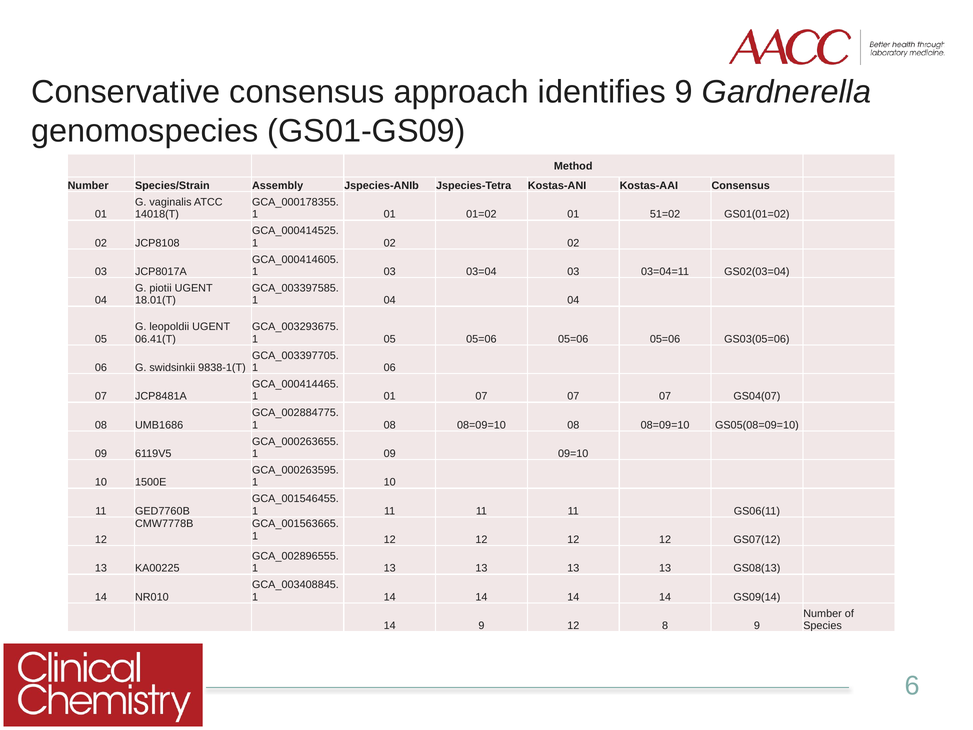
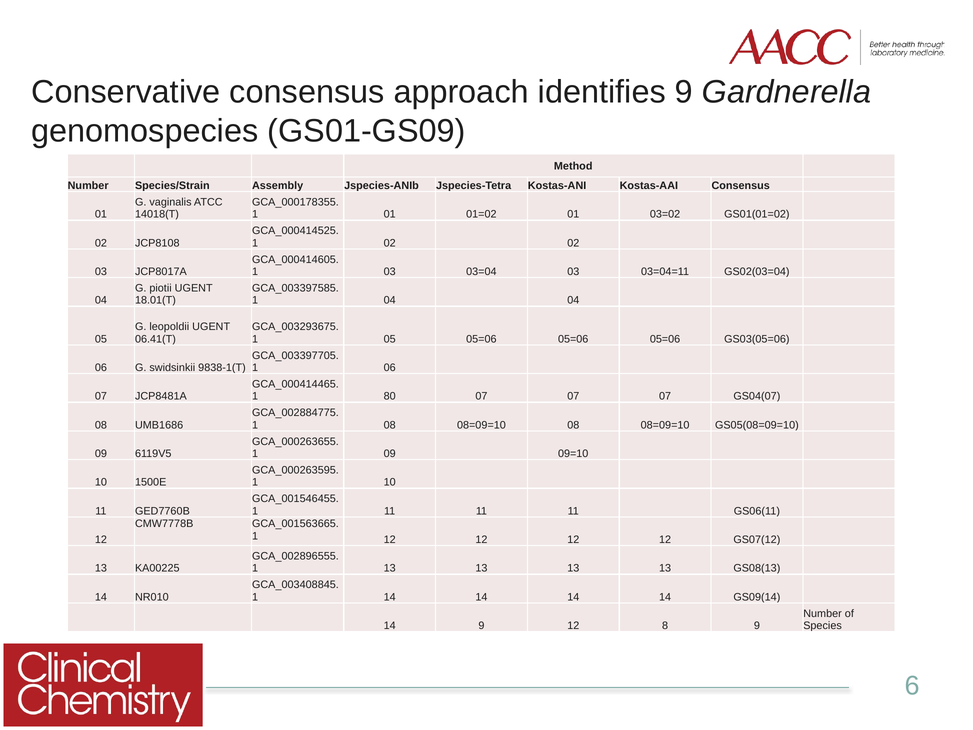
51=02: 51=02 -> 03=02 (665, 214)
01: 01 -> 80 (390, 396)
